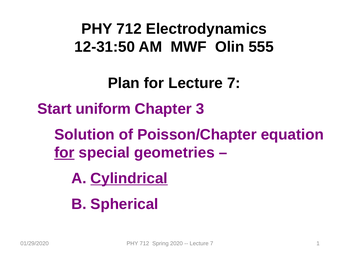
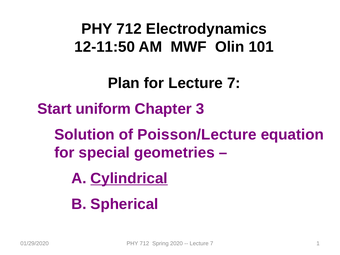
12-31:50: 12-31:50 -> 12-11:50 (105, 47)
555: 555 -> 101 (261, 47)
Poisson/Chapter: Poisson/Chapter -> Poisson/Lecture (197, 135)
for underline: present -> none (64, 153)
